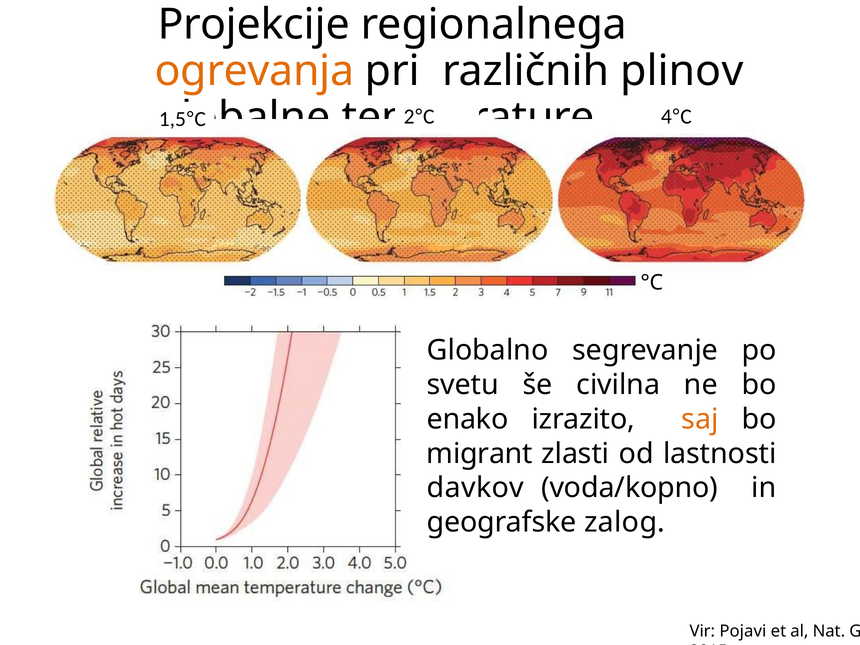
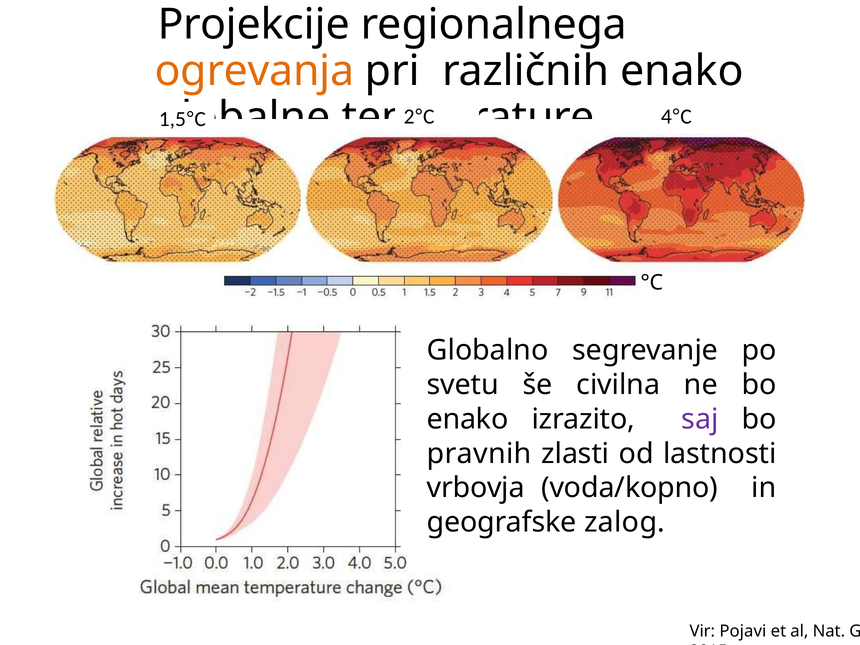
različnih plinov: plinov -> enako (682, 71)
saj colour: orange -> purple (700, 419)
migrant: migrant -> pravnih (479, 454)
davkov: davkov -> vrbovja (476, 488)
